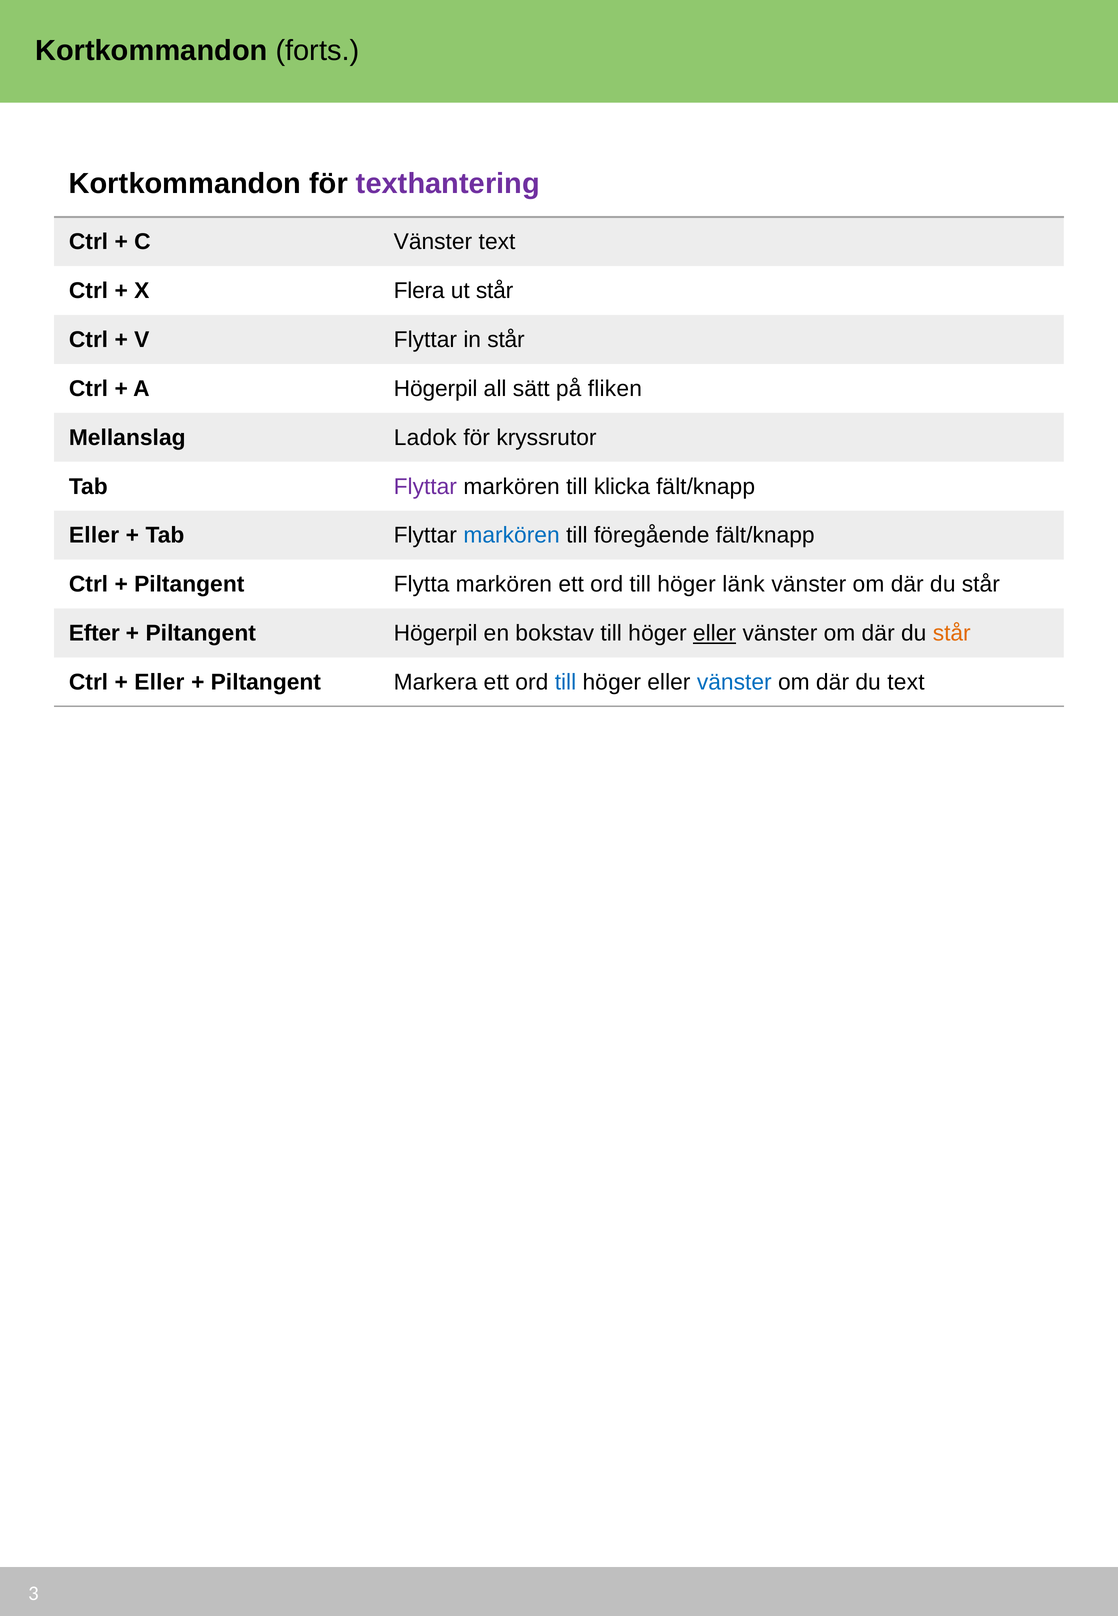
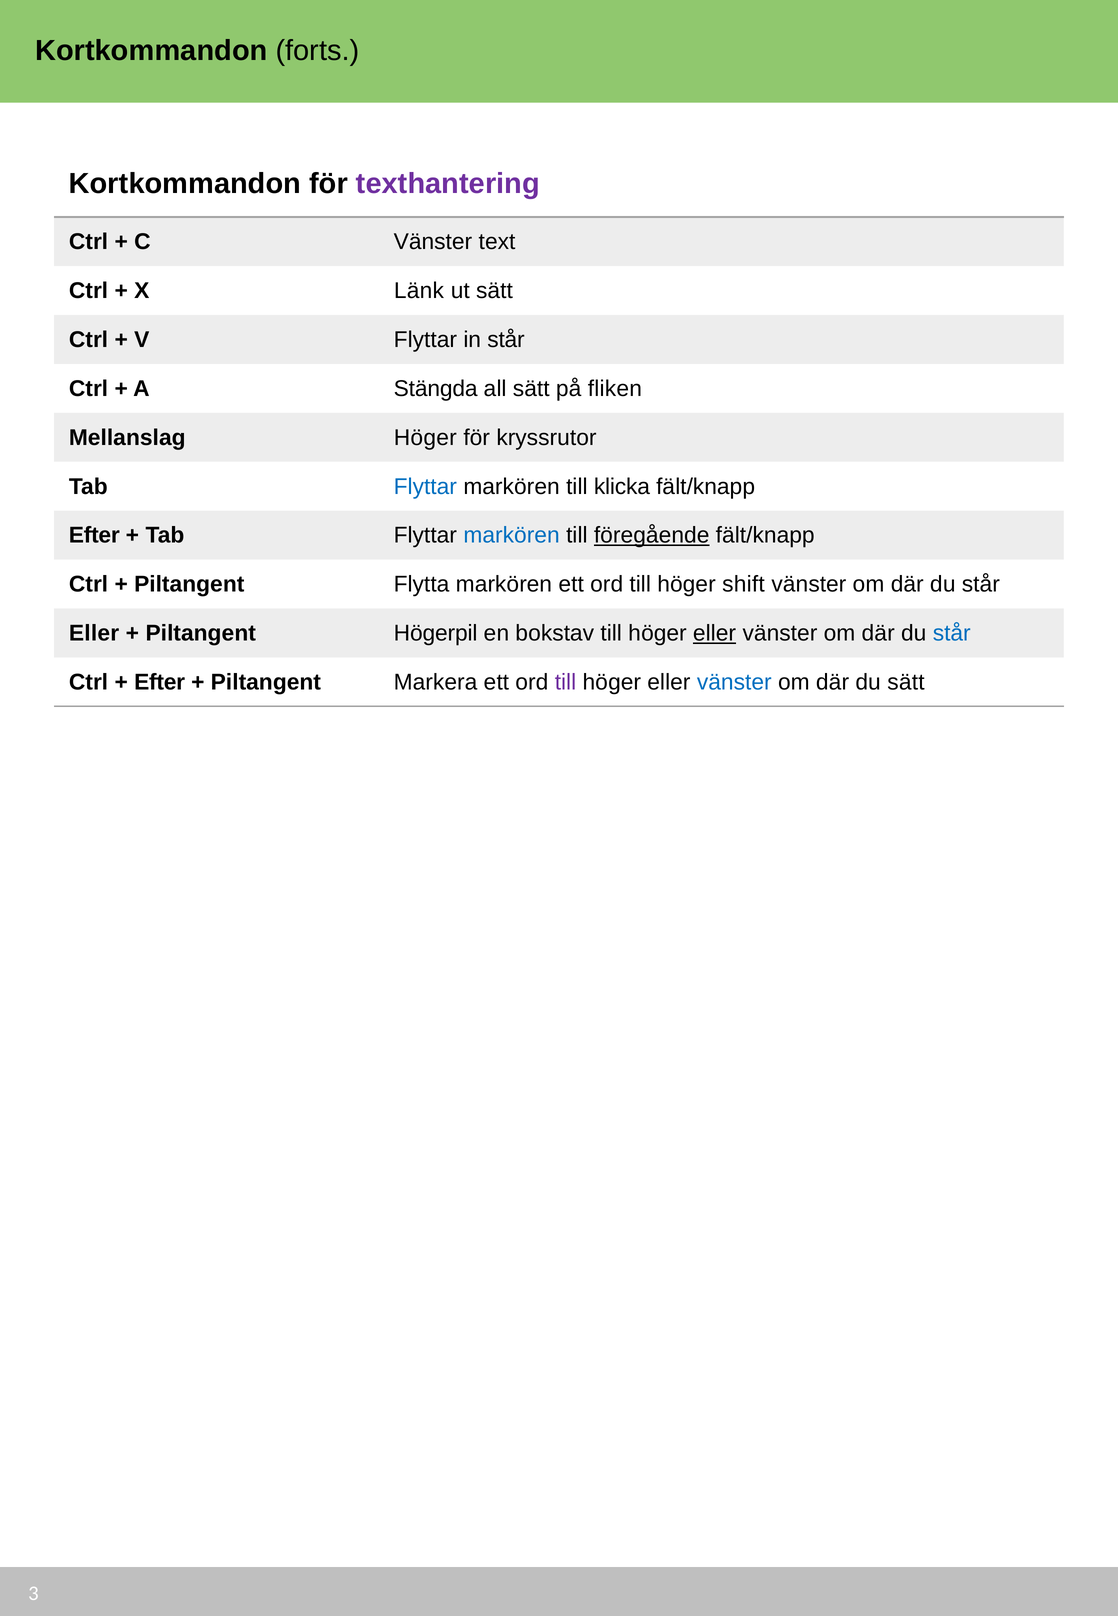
Flera: Flera -> Länk (419, 291)
ut står: står -> sätt (494, 291)
A Högerpil: Högerpil -> Stängda (436, 388)
Mellanslag Ladok: Ladok -> Höger (425, 437)
Flyttar colour: purple -> blue (425, 486)
Eller: Eller -> Efter (94, 535)
föregående underline: none -> present (652, 535)
länk: länk -> shift (743, 584)
Efter: Efter -> Eller (94, 633)
står colour: orange -> blue (952, 633)
Eller: Eller -> Efter (160, 682)
till colour: blue -> purple (565, 682)
du text: text -> sätt (906, 682)
